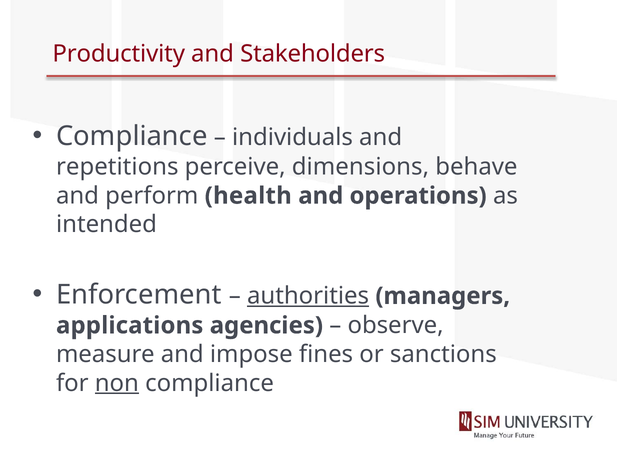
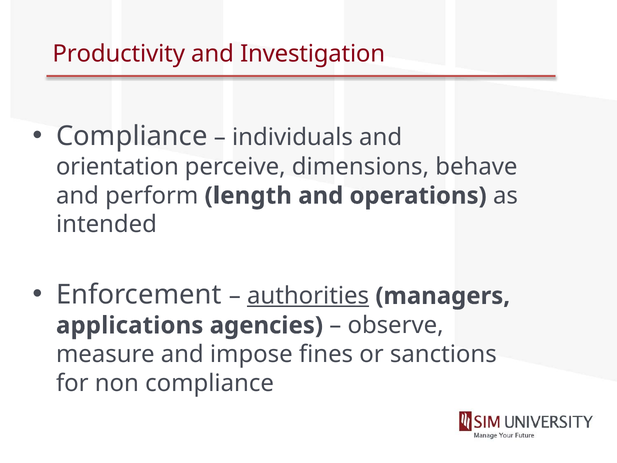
Stakeholders: Stakeholders -> Investigation (313, 54)
repetitions: repetitions -> orientation (117, 167)
health: health -> length (248, 196)
non underline: present -> none (117, 383)
